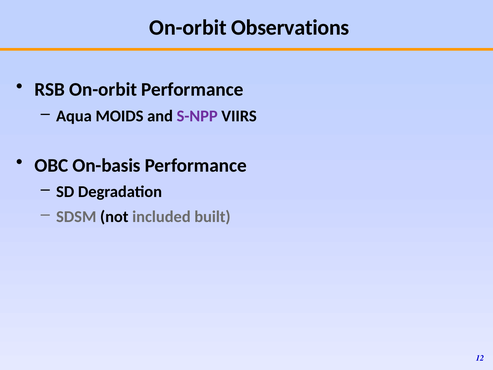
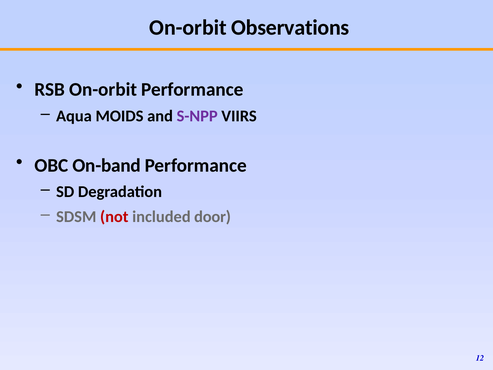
On-basis: On-basis -> On-band (107, 165)
not colour: black -> red (114, 217)
built: built -> door (213, 217)
